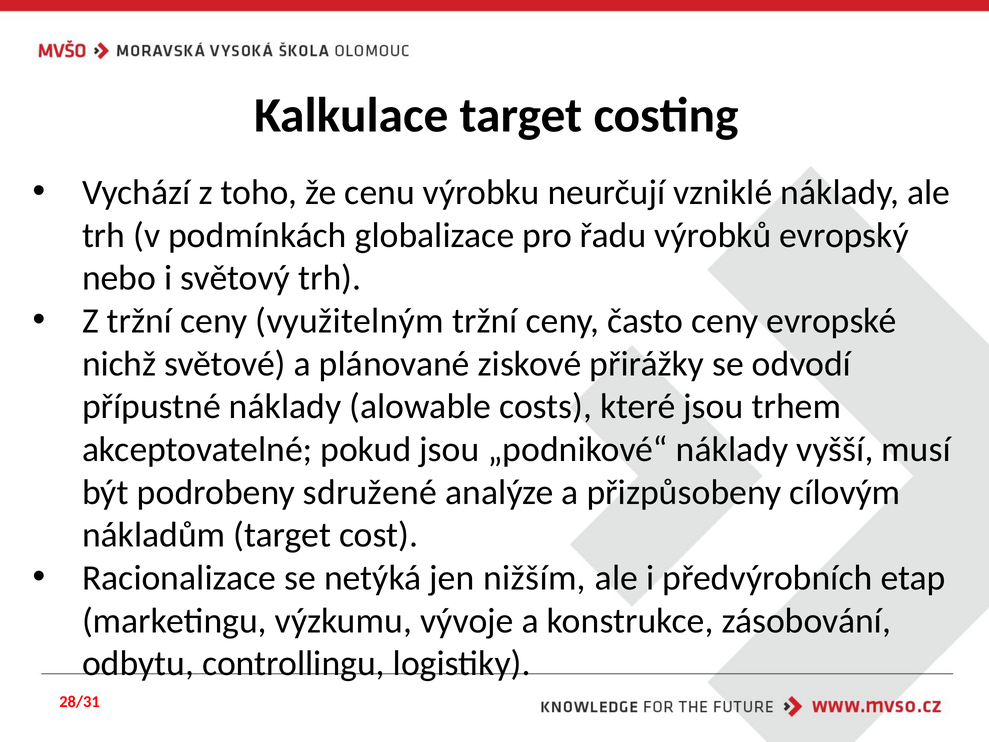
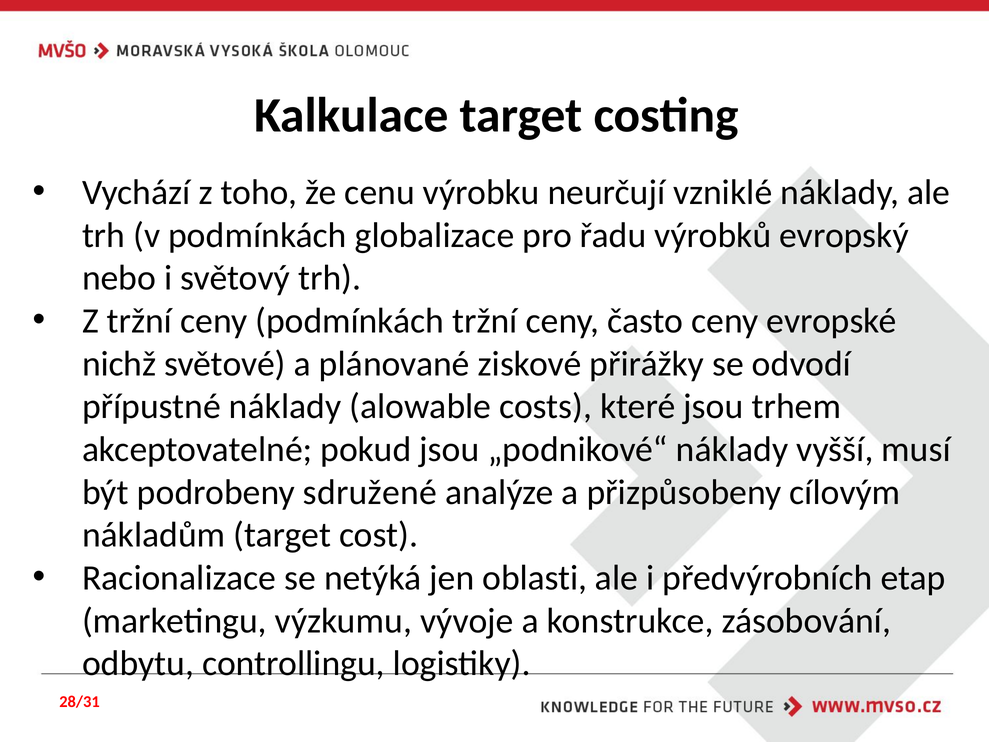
ceny využitelným: využitelným -> podmínkách (350, 321)
nižším: nižším -> oblasti (535, 578)
